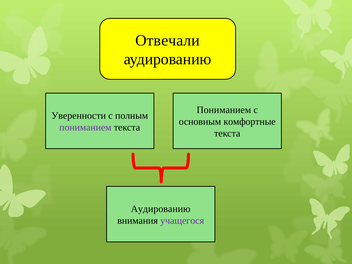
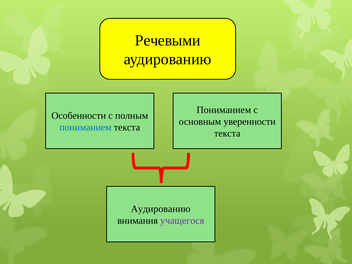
Отвечали: Отвечали -> Речевыми (168, 41)
Уверенности: Уверенности -> Особенности (79, 116)
комфортные: комфортные -> уверенности (250, 122)
пониманием colour: purple -> blue (85, 127)
